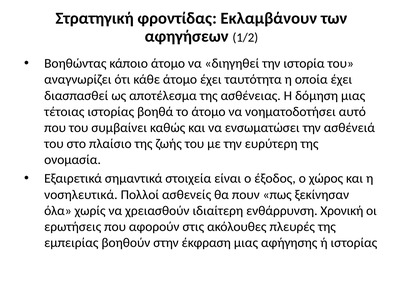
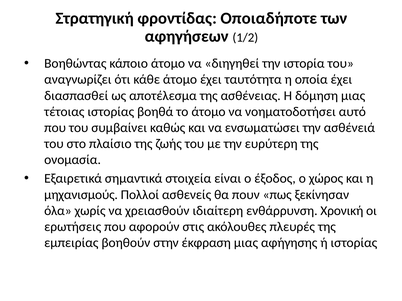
Εκλαμβάνουν: Εκλαμβάνουν -> Οποιαδήποτε (269, 18)
νοσηλευτικά: νοσηλευτικά -> μηχανισμούς (81, 195)
